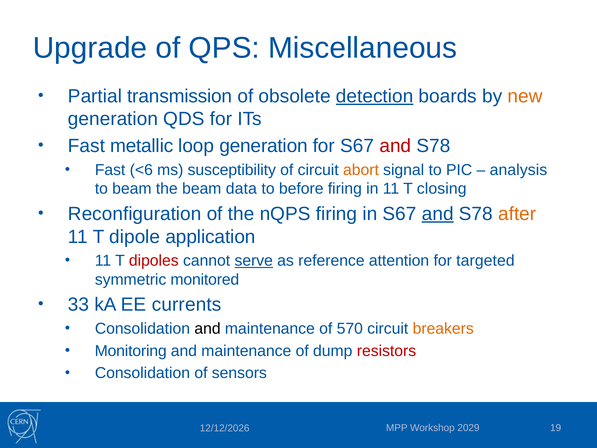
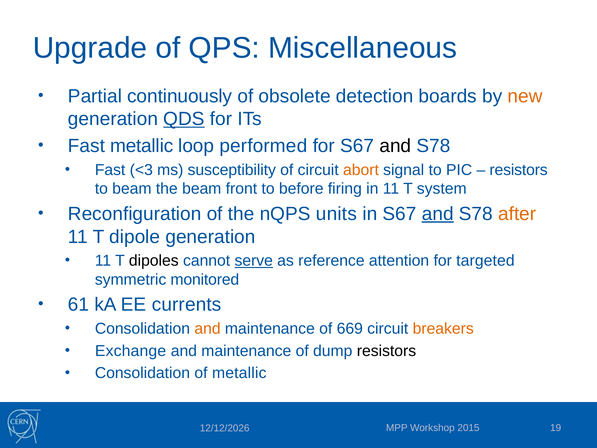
transmission: transmission -> continuously (180, 96)
detection underline: present -> none (375, 96)
QDS underline: none -> present (184, 119)
loop generation: generation -> performed (263, 146)
and colour: red -> black (395, 146)
<6: <6 -> <3 (141, 170)
analysis: analysis -> resistors (519, 170)
data: data -> front (241, 189)
closing: closing -> system (442, 189)
nQPS firing: firing -> units (336, 214)
dipole application: application -> generation (210, 237)
dipoles colour: red -> black (154, 261)
33: 33 -> 61 (79, 305)
and colour: black -> orange (208, 328)
570: 570 -> 669 (350, 328)
Monitoring: Monitoring -> Exchange (131, 351)
resistors colour: red -> black (386, 351)
of sensors: sensors -> metallic (239, 373)
2029: 2029 -> 2015 (468, 428)
